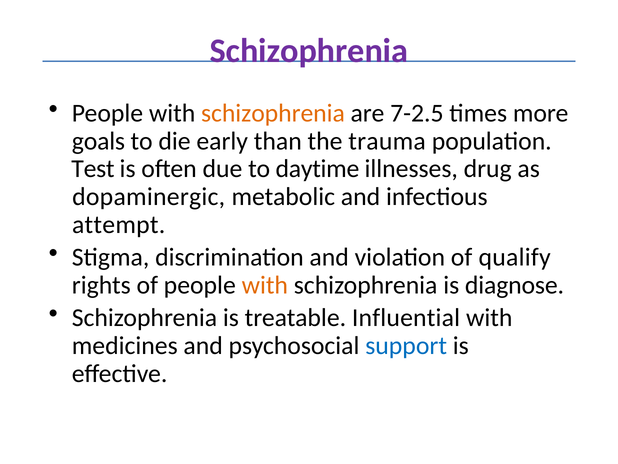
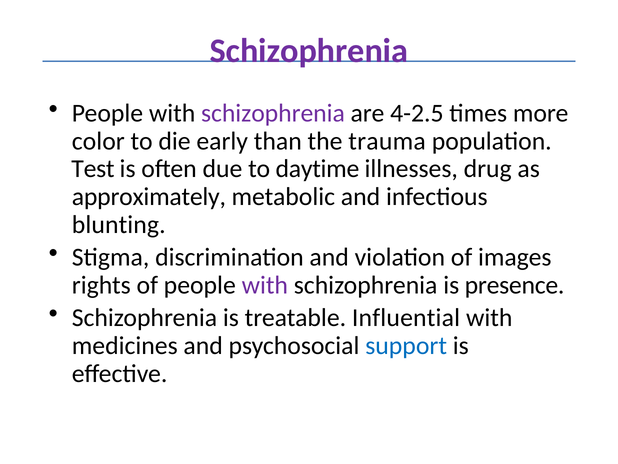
schizophrenia colour: orange -> purple (273, 113)
7-2.5: 7-2.5 -> 4-2.5 (417, 113)
goals: goals -> color (98, 141)
dopaminergic: dopaminergic -> approximately (149, 196)
attempt: attempt -> blunting (119, 224)
qualify: qualify -> images (515, 257)
with colour: orange -> purple (265, 285)
diagnose: diagnose -> presence (515, 285)
